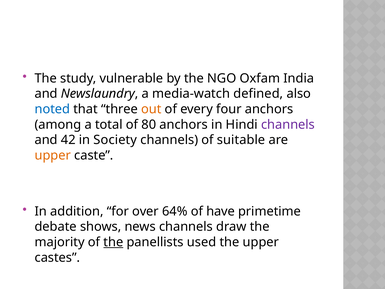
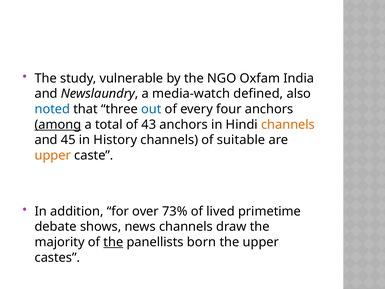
out colour: orange -> blue (151, 109)
among underline: none -> present (58, 124)
80: 80 -> 43 (149, 124)
channels colour: purple -> orange (288, 124)
42: 42 -> 45 (68, 140)
Society: Society -> History (115, 140)
64%: 64% -> 73% (175, 211)
have: have -> lived (221, 211)
used: used -> born (202, 242)
